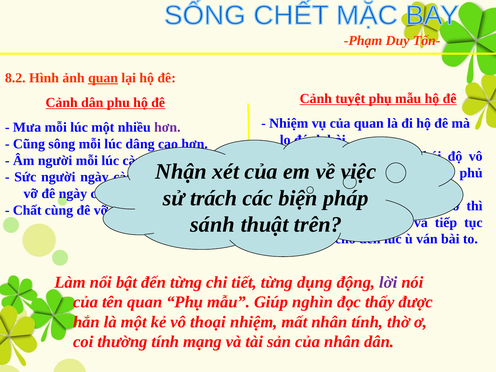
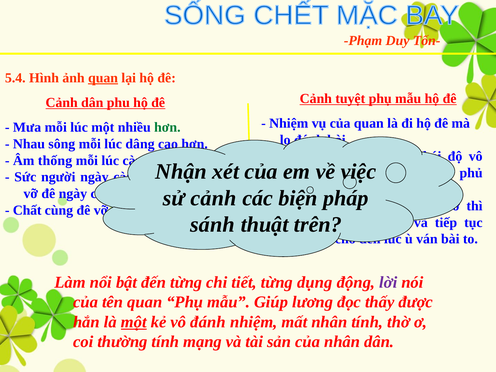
8.2: 8.2 -> 5.4 (15, 78)
hơn colour: purple -> green (167, 127)
Cũng: Cũng -> Nhau (29, 144)
Âm người: người -> thống (55, 161)
sử trách: trách -> cảnh (213, 198)
nghìn: nghìn -> lương (313, 302)
một underline: none -> present (134, 322)
vô thoại: thoại -> đánh (208, 322)
